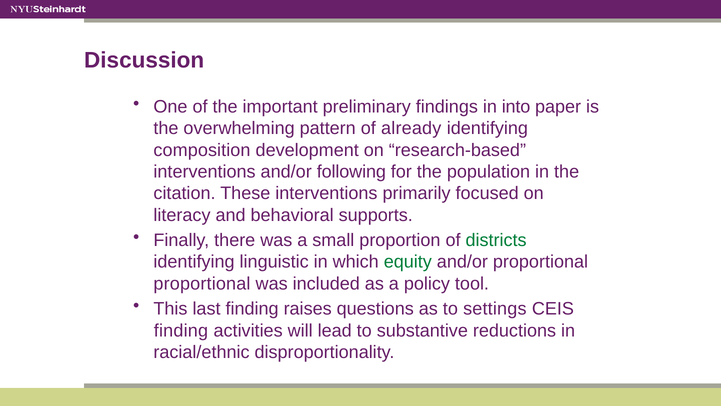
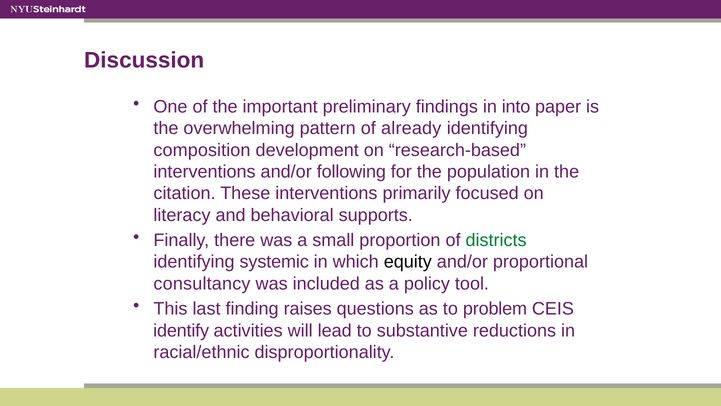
linguistic: linguistic -> systemic (274, 262)
equity colour: green -> black (408, 262)
proportional: proportional -> consultancy (202, 283)
settings: settings -> problem (495, 309)
finding: finding -> identify (181, 330)
